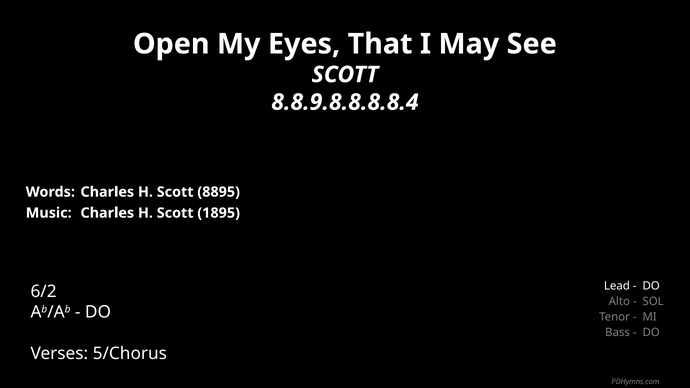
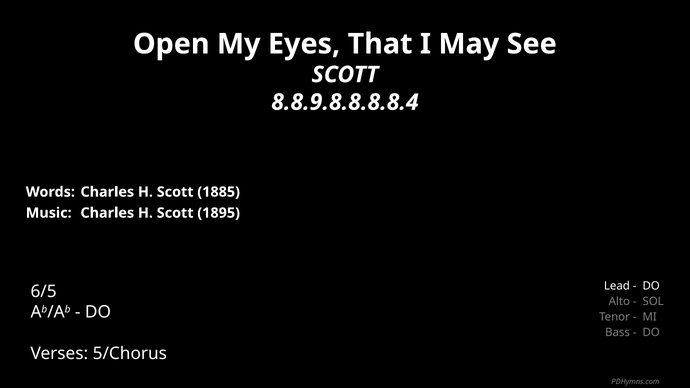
8895: 8895 -> 1885 (219, 192)
6/2: 6/2 -> 6/5 (44, 292)
